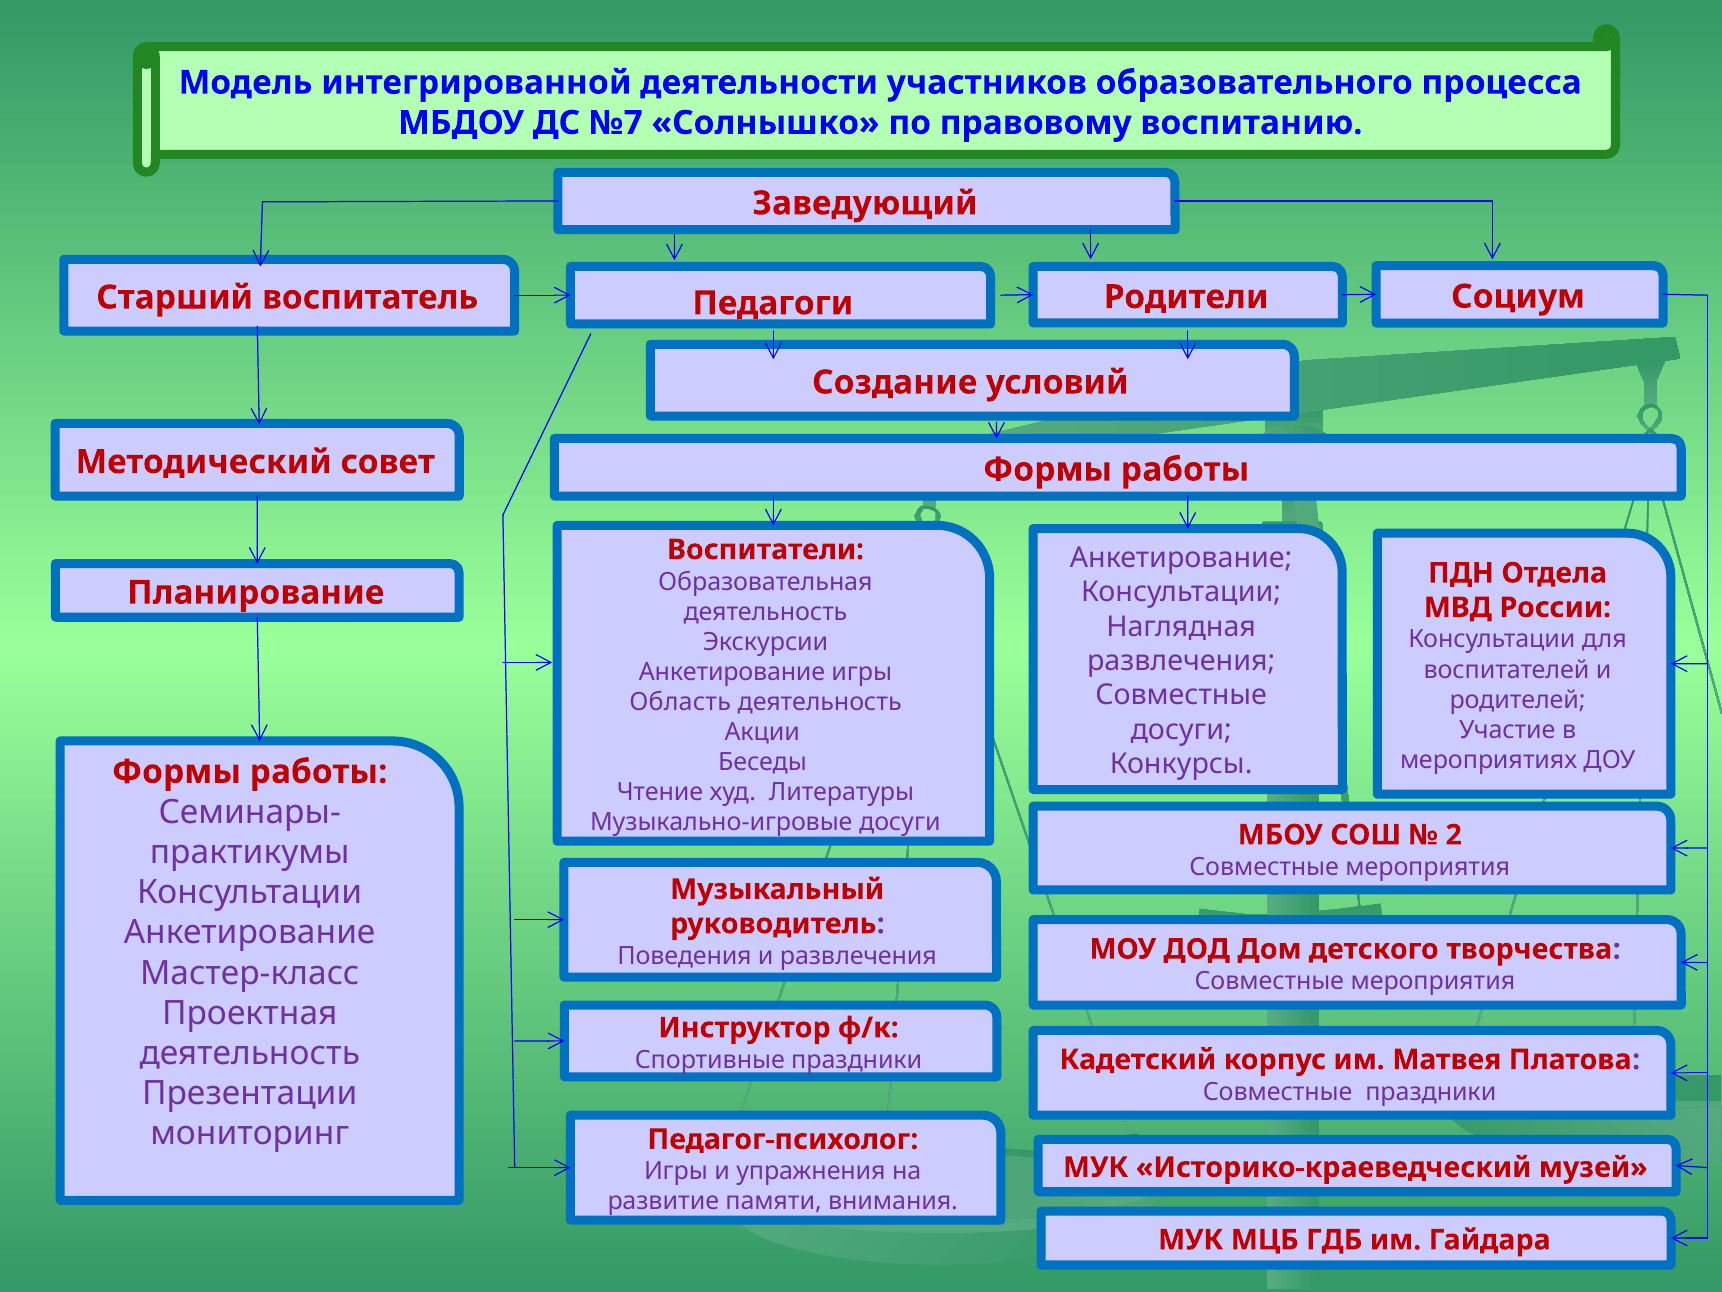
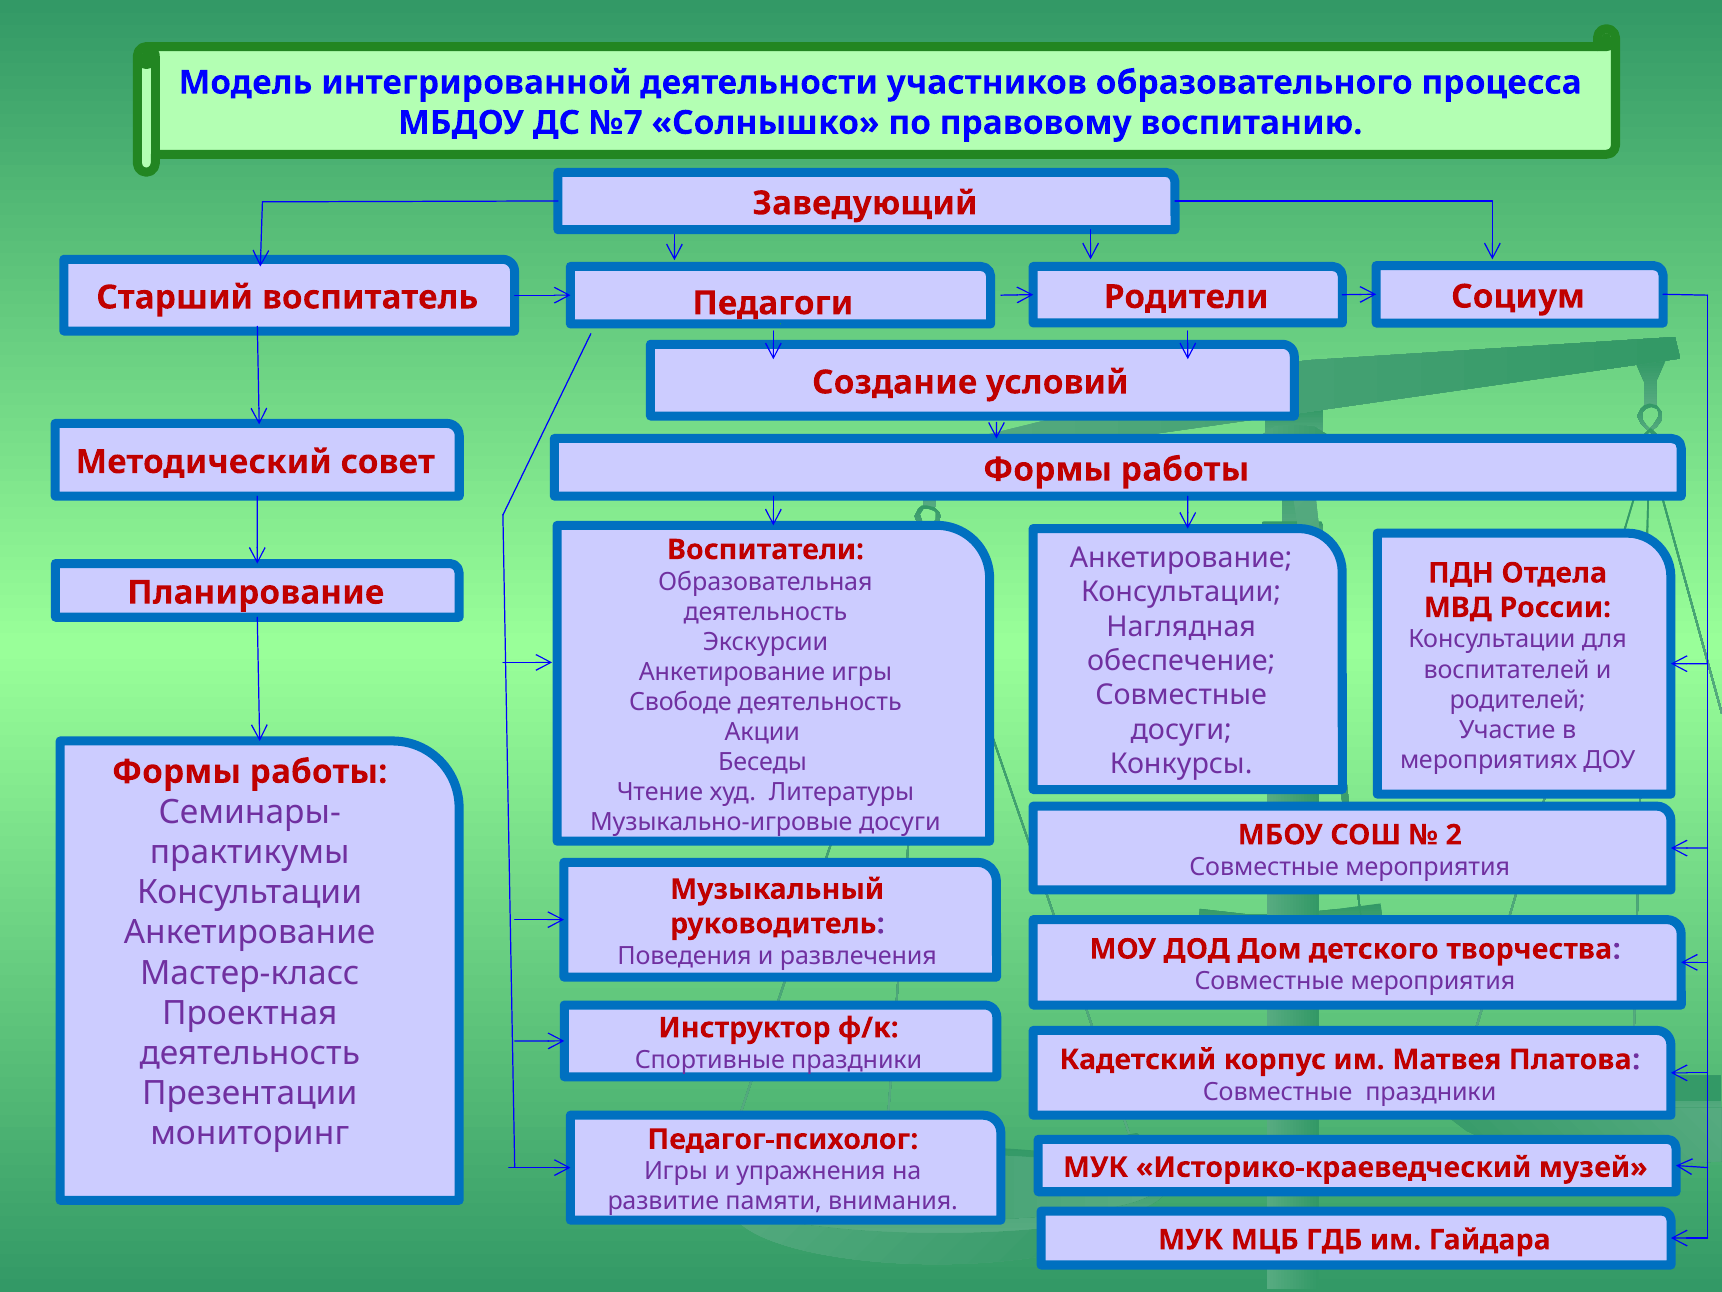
развлечения: развлечения -> обеспечение (1181, 661)
Область: Область -> Свободе (680, 702)
